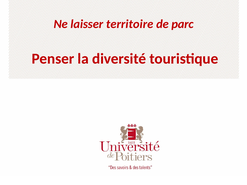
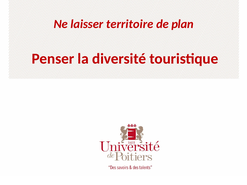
parc: parc -> plan (183, 24)
